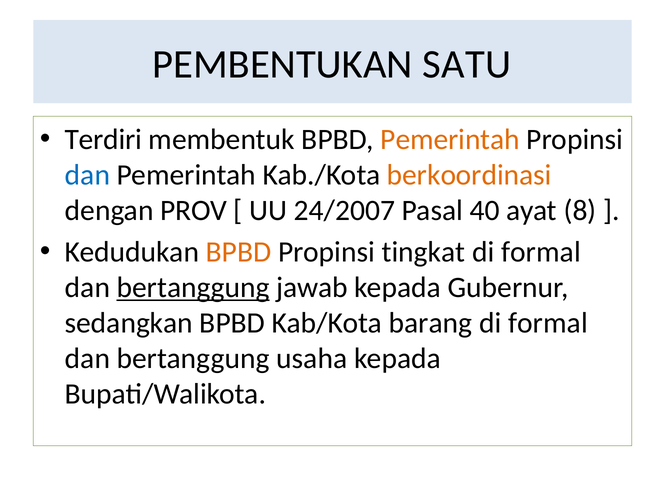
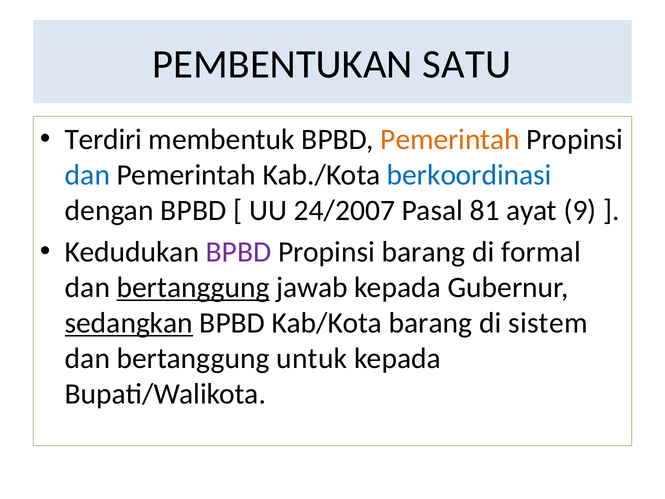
berkoordinasi colour: orange -> blue (469, 175)
dengan PROV: PROV -> BPBD (193, 210)
40: 40 -> 81 (485, 210)
8: 8 -> 9 (580, 210)
BPBD colour: orange -> purple (239, 252)
Propinsi tingkat: tingkat -> barang (423, 252)
sedangkan underline: none -> present (129, 323)
formal: formal -> sistem (548, 323)
usaha: usaha -> untuk (312, 358)
